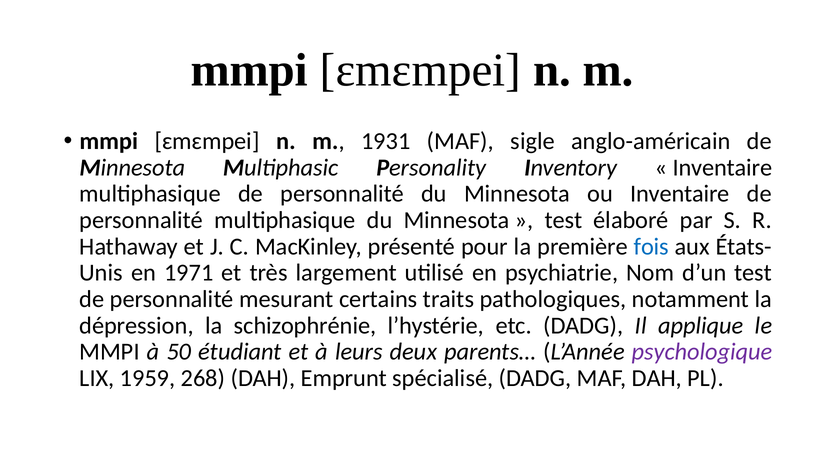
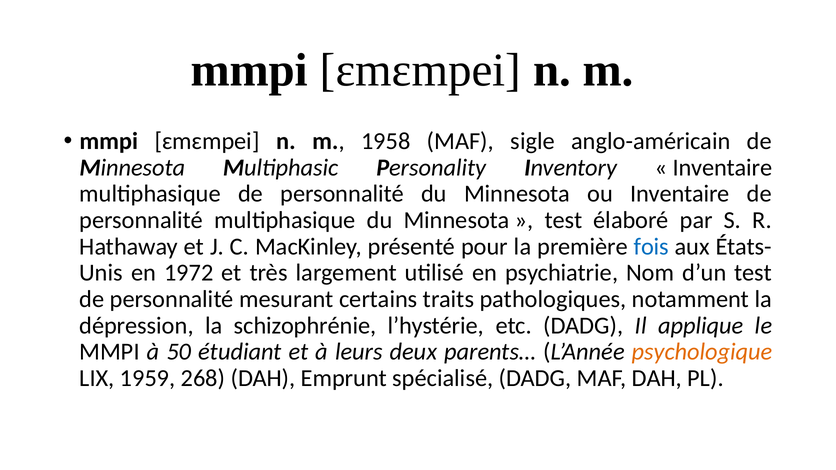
1931: 1931 -> 1958 (386, 141)
1971: 1971 -> 1972 (189, 273)
psychologique colour: purple -> orange (702, 352)
